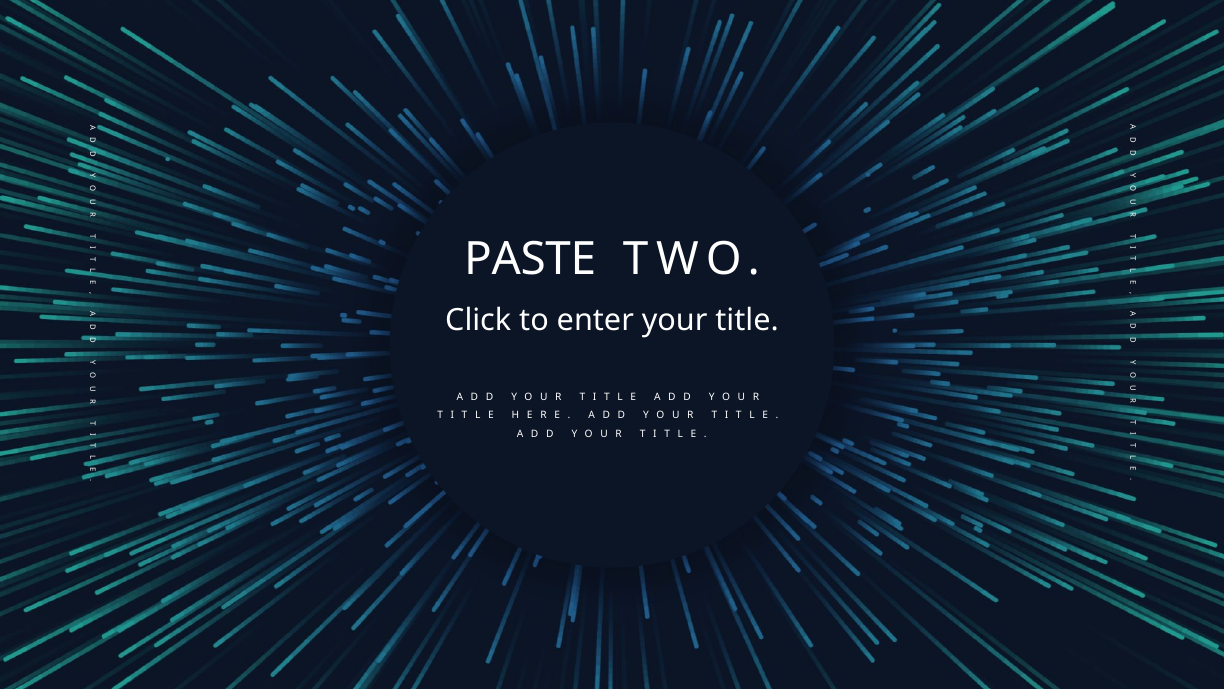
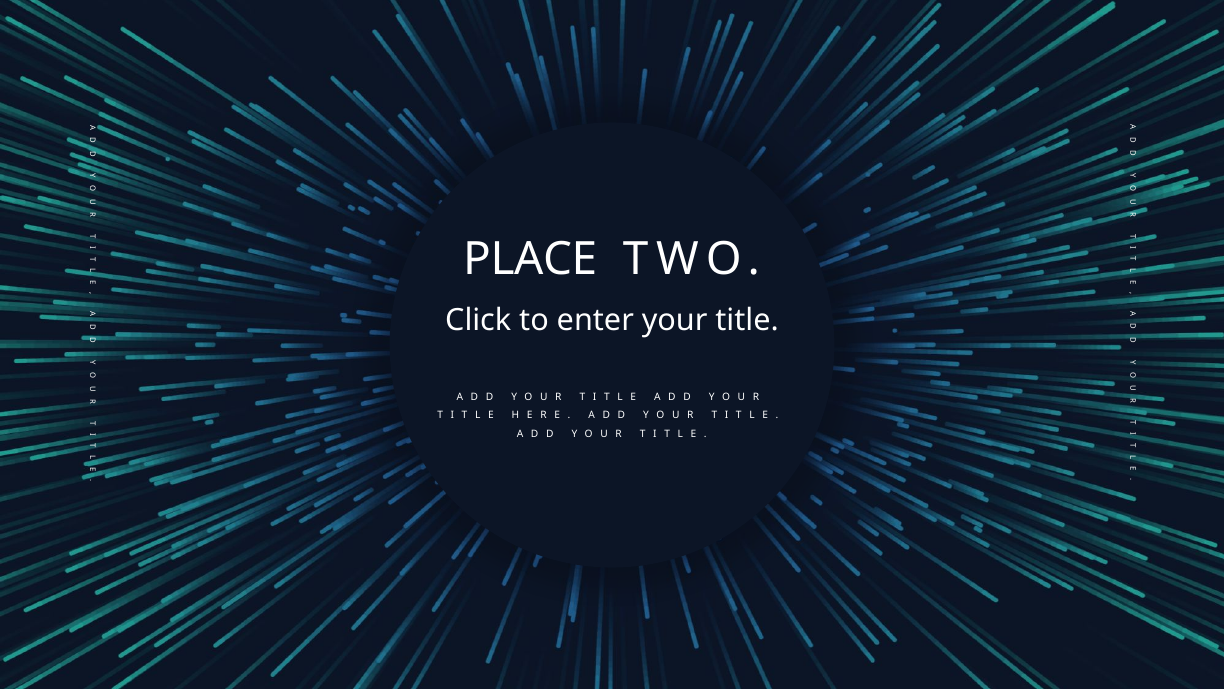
PASTE: PASTE -> PLACE (530, 260)
